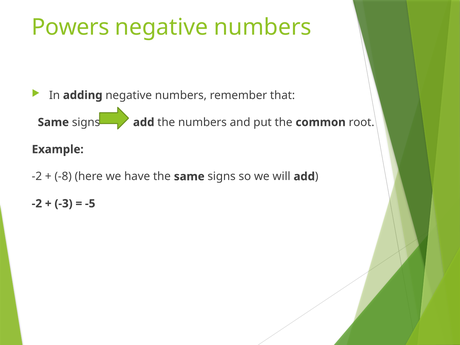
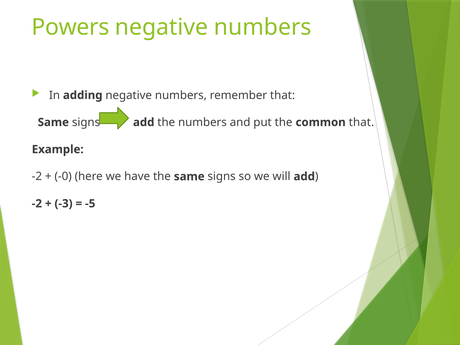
common root: root -> that (361, 122)
-8: -8 -> -0 (63, 176)
